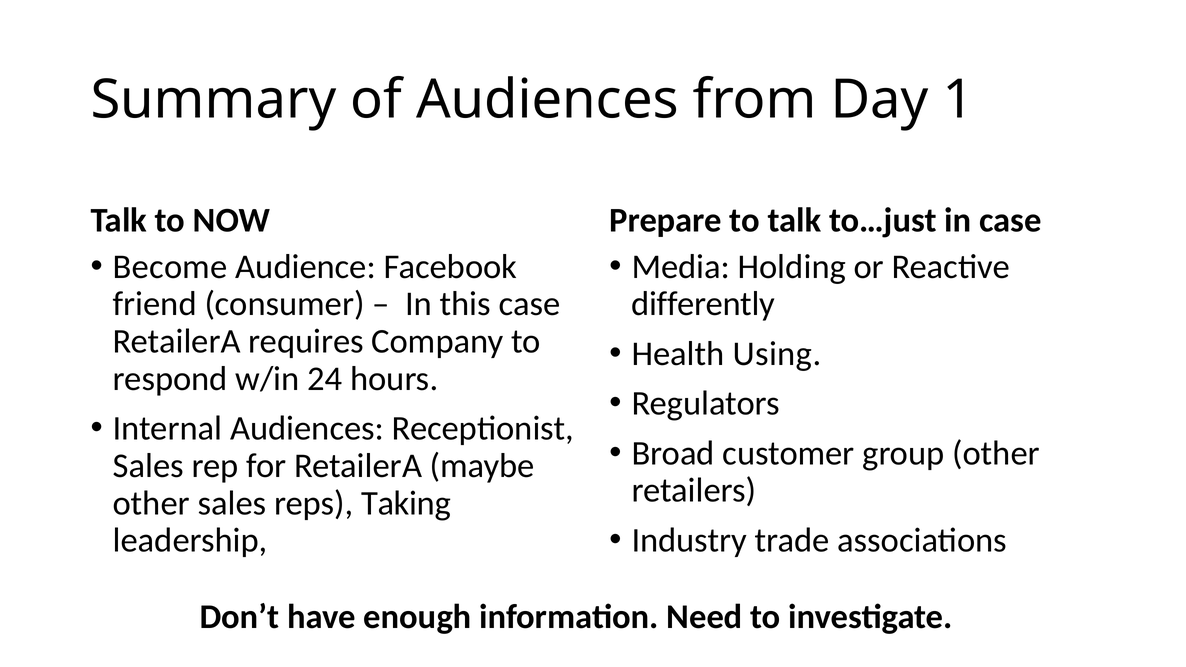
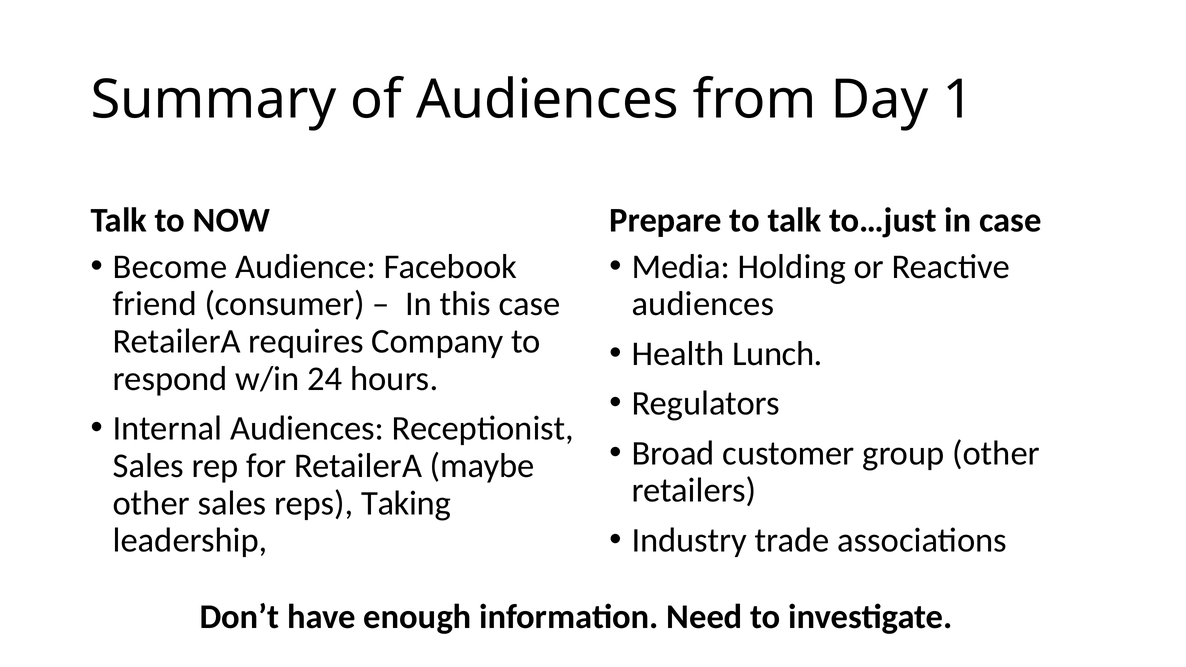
differently: differently -> audiences (703, 304)
Using: Using -> Lunch (777, 354)
